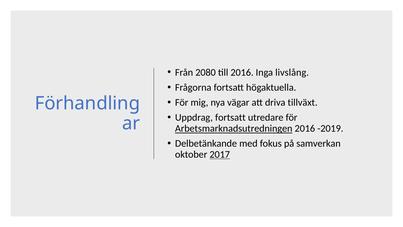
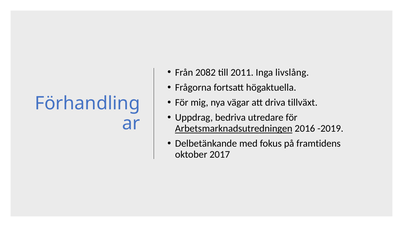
2080: 2080 -> 2082 (206, 72)
till 2016: 2016 -> 2011 (242, 72)
Uppdrag fortsatt: fortsatt -> bedriva (230, 117)
samverkan: samverkan -> framtidens (319, 143)
2017 underline: present -> none (220, 154)
